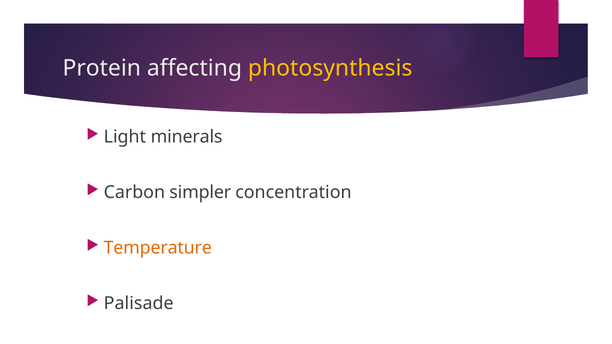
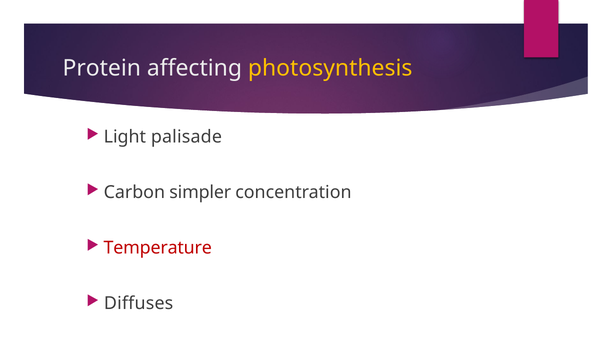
minerals: minerals -> palisade (186, 137)
Temperature colour: orange -> red (158, 248)
Palisade: Palisade -> Diffuses (139, 304)
